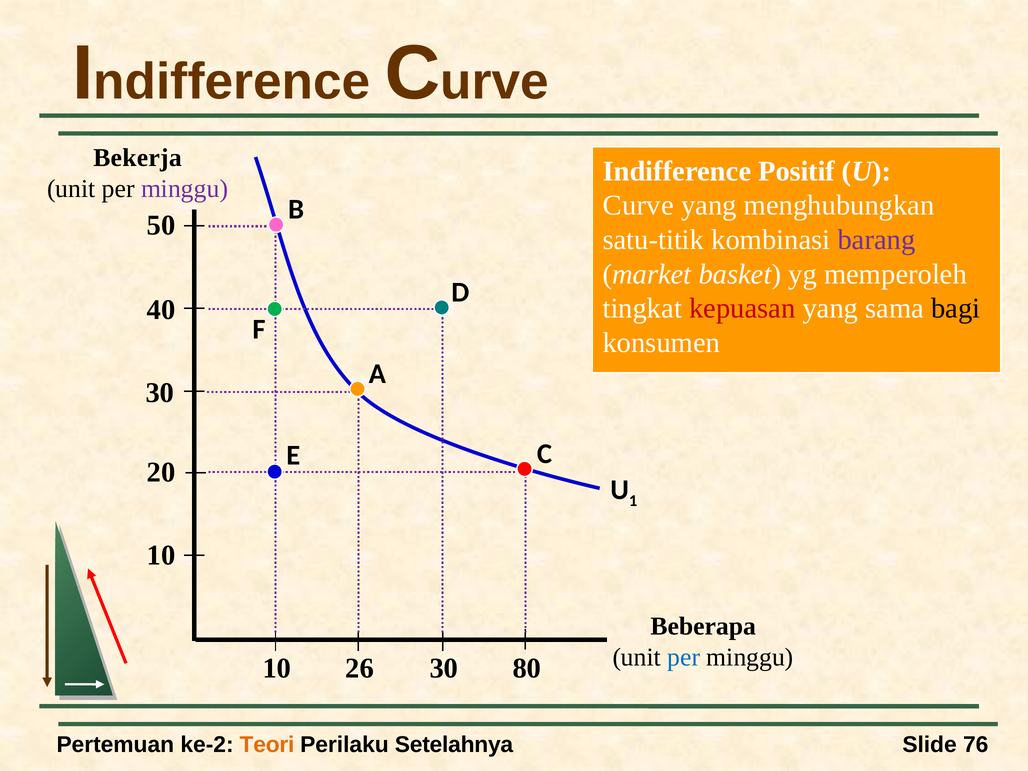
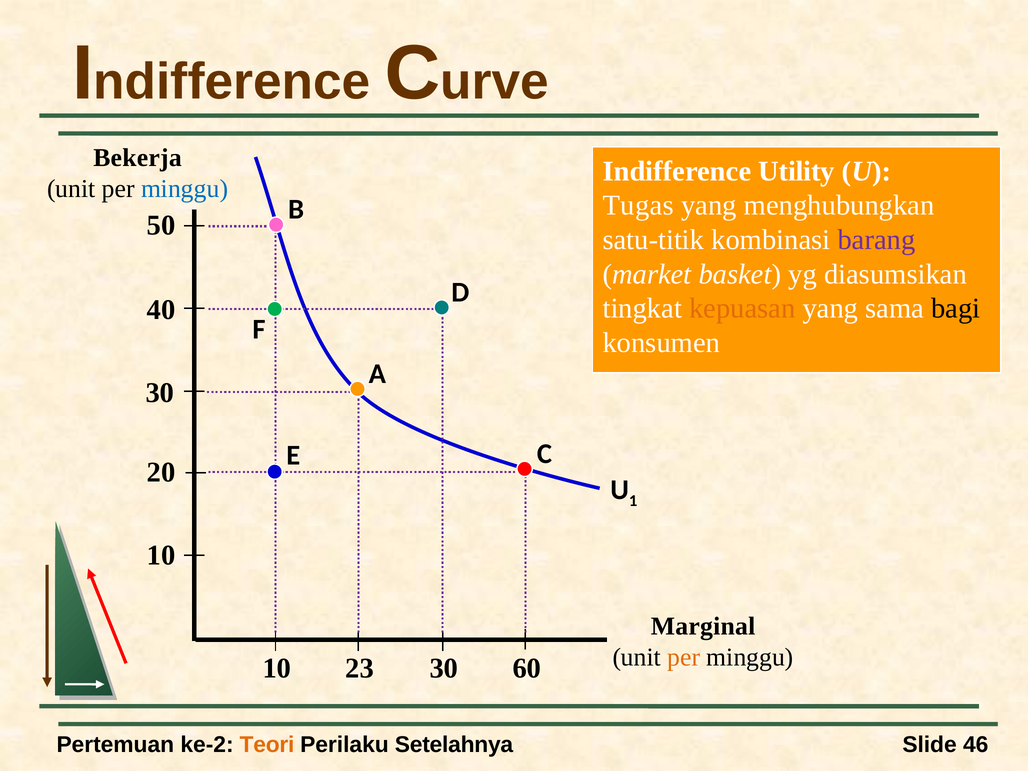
Positif: Positif -> Utility (797, 171)
minggu colour: purple -> blue (185, 189)
Curve: Curve -> Tugas (638, 206)
memperoleh: memperoleh -> diasumsikan (896, 274)
kepuasan colour: red -> orange (742, 308)
Beberapa: Beberapa -> Marginal (703, 626)
per colour: blue -> orange (684, 657)
26: 26 -> 23 (360, 668)
80: 80 -> 60 (527, 668)
76: 76 -> 46 (976, 744)
